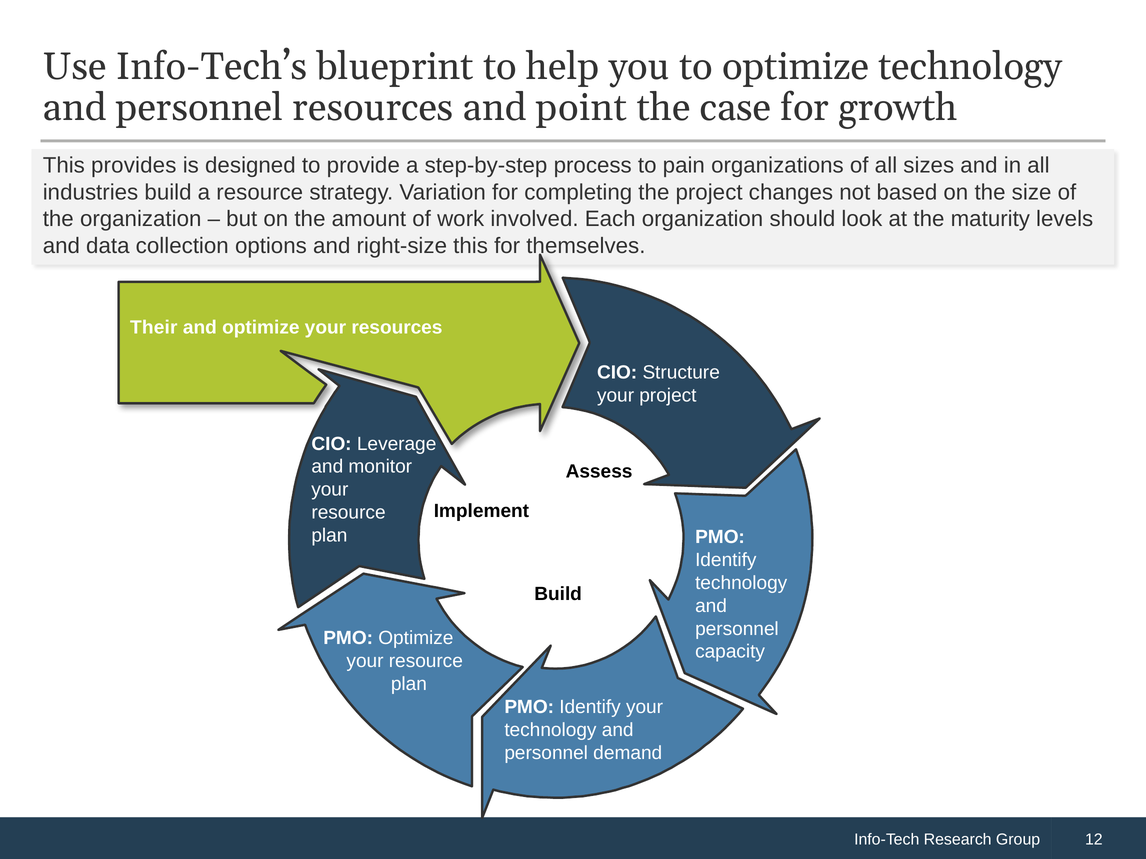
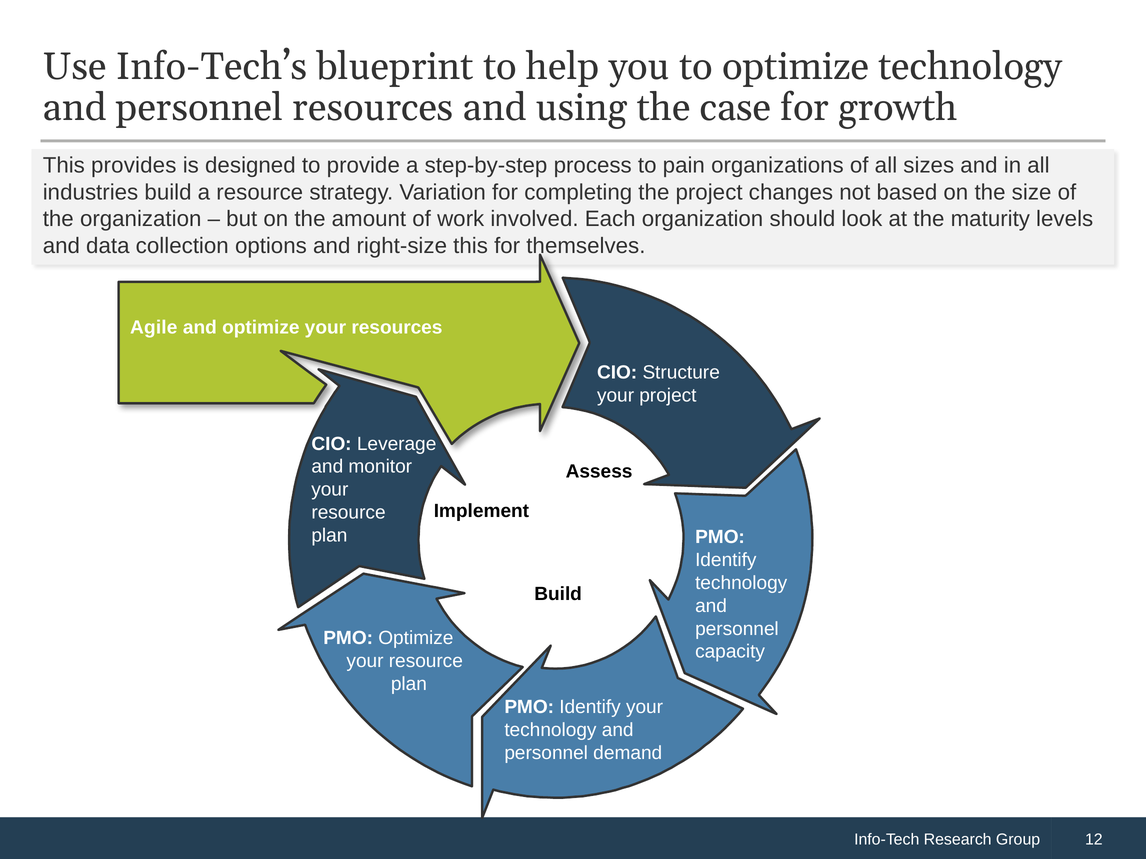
point: point -> using (582, 108)
Their: Their -> Agile (154, 328)
